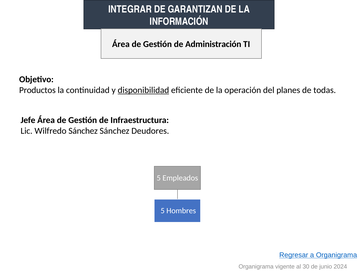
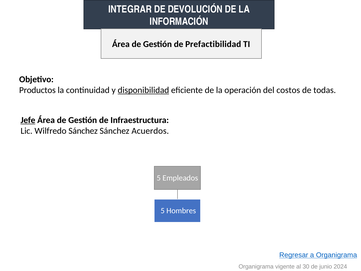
GARANTIZAN: GARANTIZAN -> DEVOLUCIÓN (195, 9)
Administración: Administración -> Prefactibilidad (213, 44)
planes: planes -> costos (288, 90)
Jefe underline: none -> present (28, 120)
Deudores: Deudores -> Acuerdos (150, 131)
